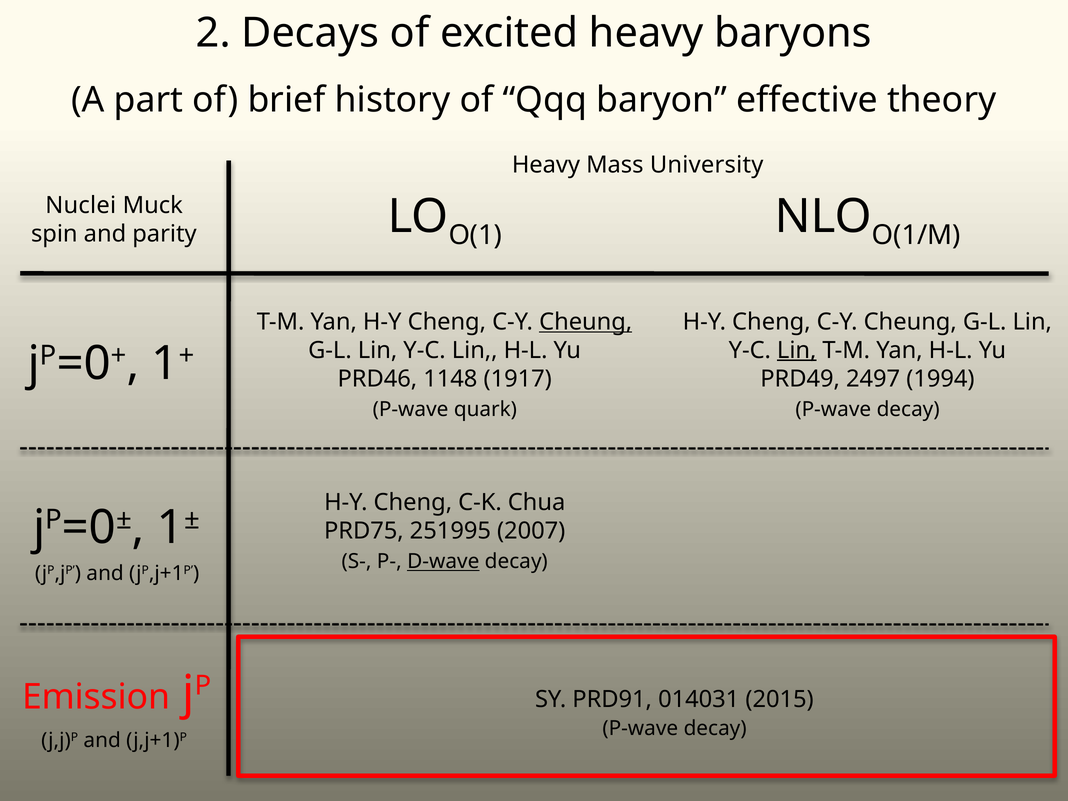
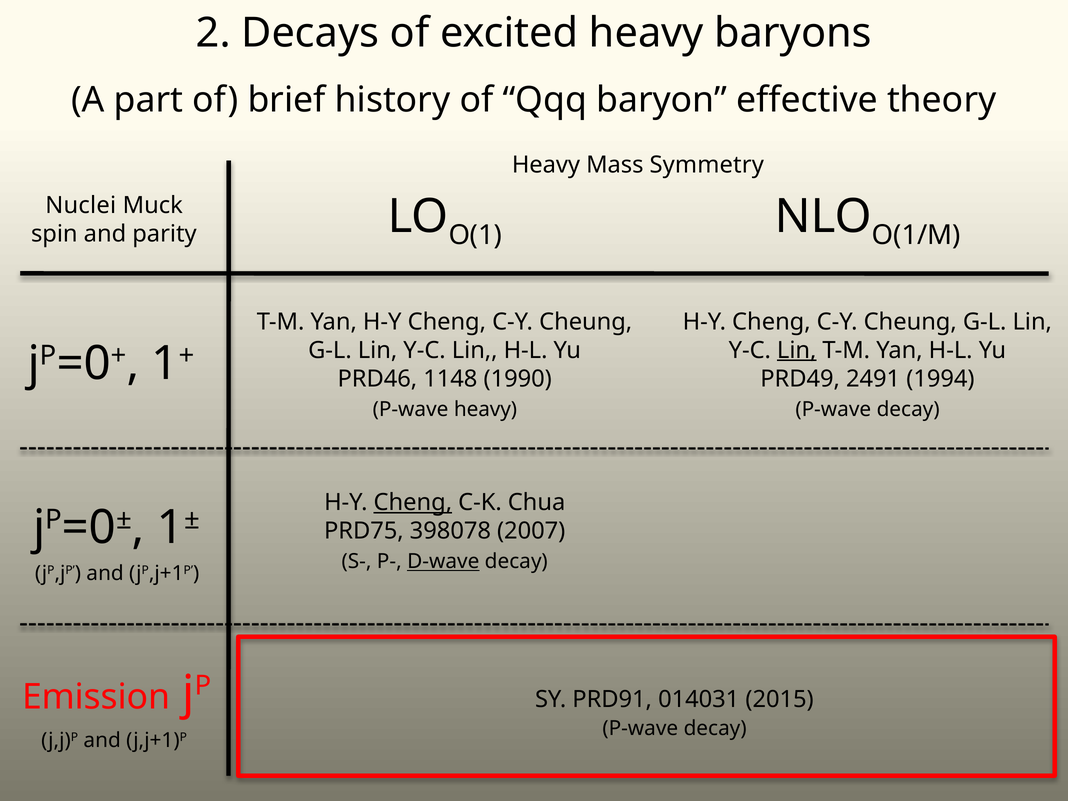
University: University -> Symmetry (707, 165)
Cheung underline: present -> none (586, 322)
1917: 1917 -> 1990 (518, 379)
2497: 2497 -> 2491 (873, 379)
P-wave quark: quark -> heavy (485, 409)
Cheng underline: none -> present (413, 503)
251995: 251995 -> 398078 (450, 531)
